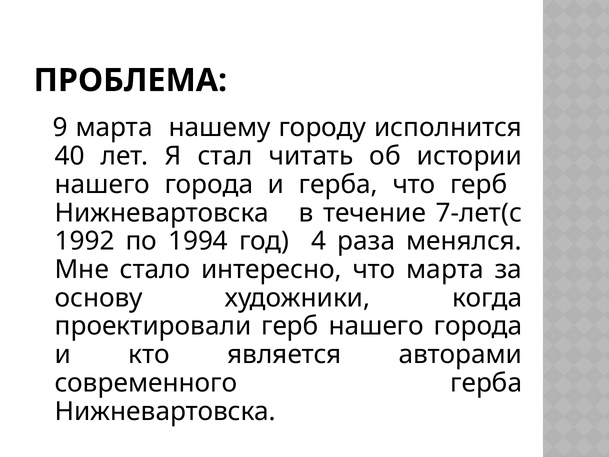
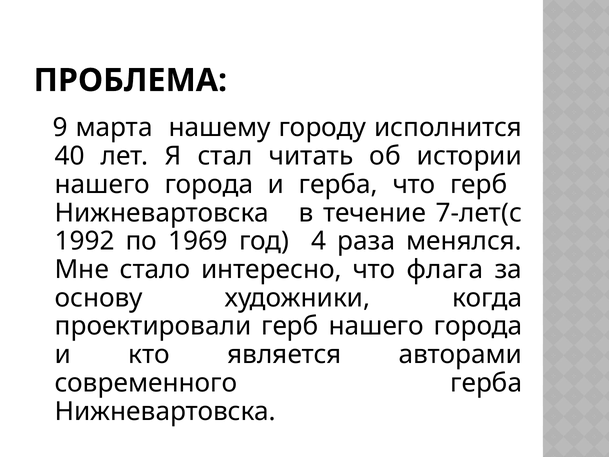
1994: 1994 -> 1969 (198, 241)
что марта: марта -> флага (445, 269)
